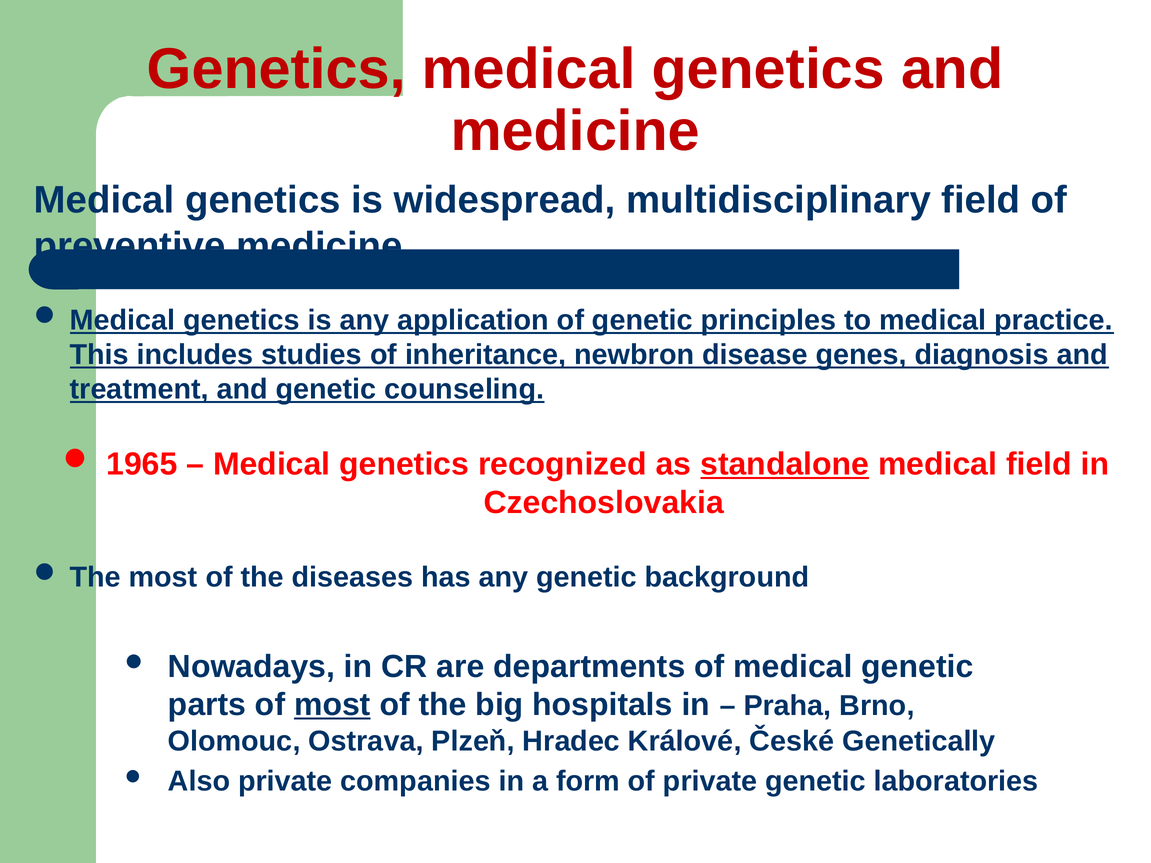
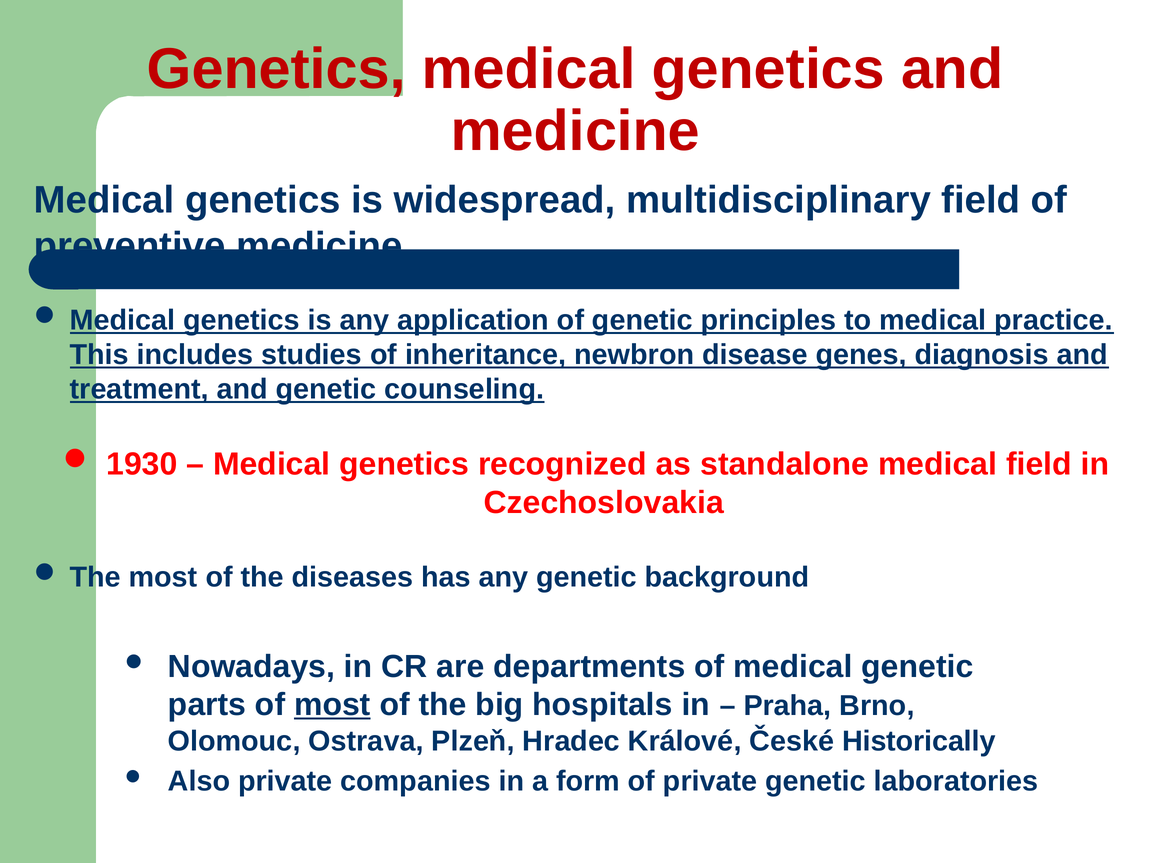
1965: 1965 -> 1930 (142, 464)
standalone underline: present -> none (785, 464)
Genetically: Genetically -> Historically (919, 741)
